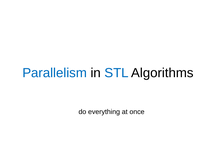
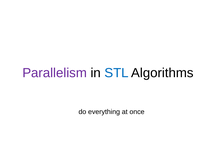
Parallelism colour: blue -> purple (55, 73)
